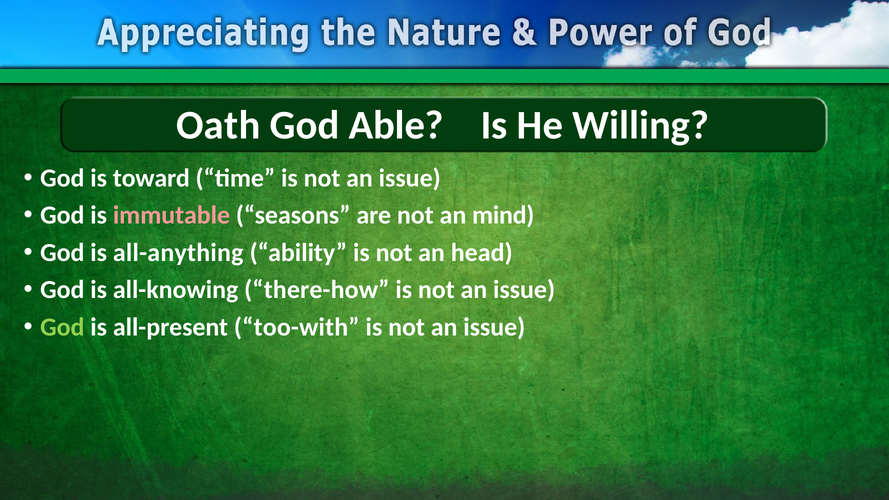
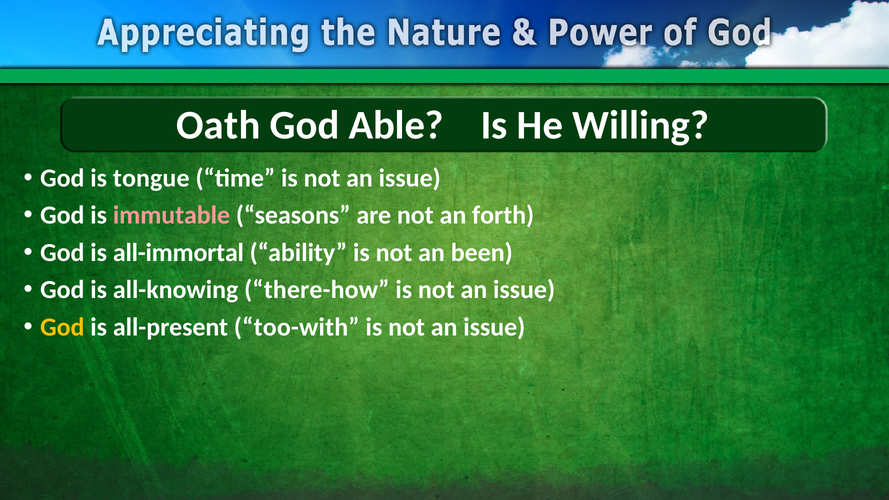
toward: toward -> tongue (151, 178)
mind: mind -> forth (503, 215)
all-anything: all-anything -> all-immortal (178, 253)
head: head -> been (482, 253)
God colour: light green -> yellow (62, 327)
